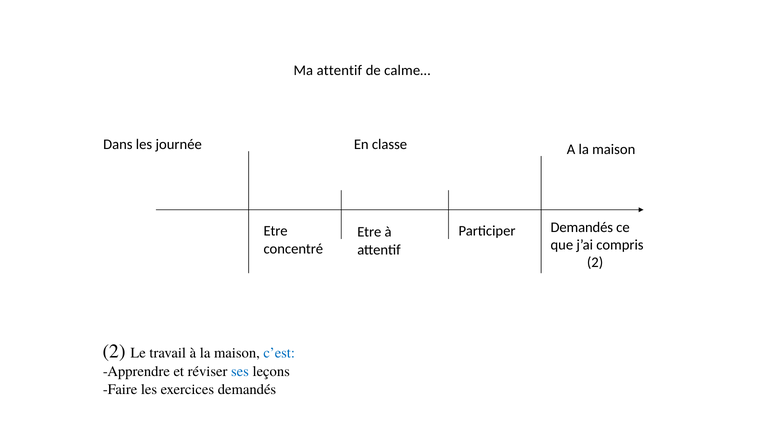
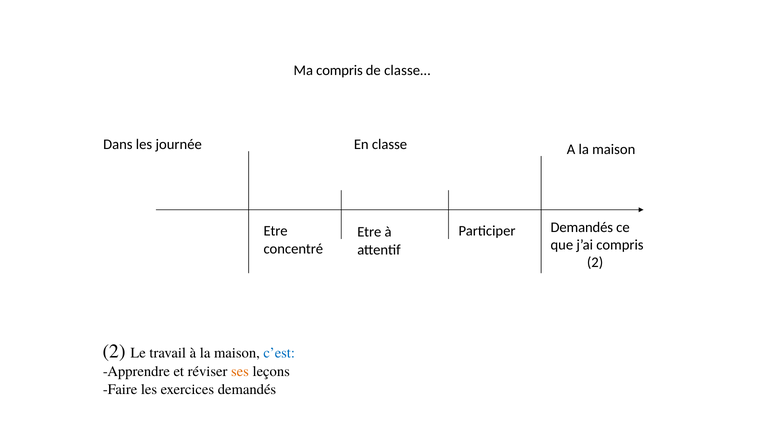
Ma attentif: attentif -> compris (340, 70)
calme…: calme… -> classe… (407, 70)
ses colour: blue -> orange (240, 371)
